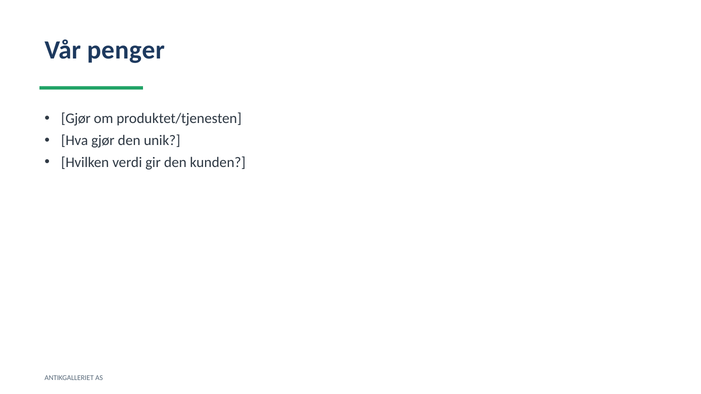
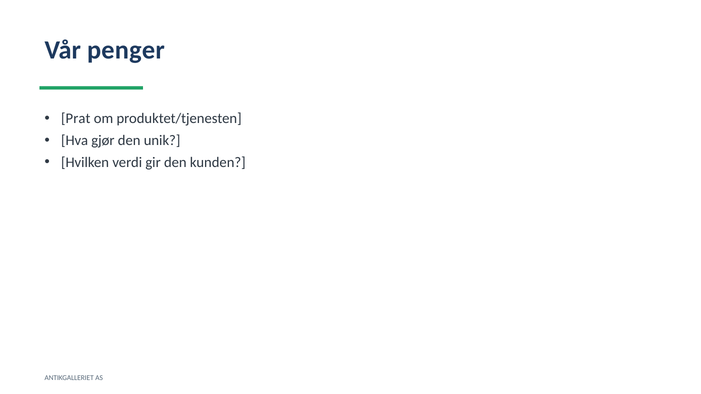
Gjør: Gjør -> Prat (76, 119)
